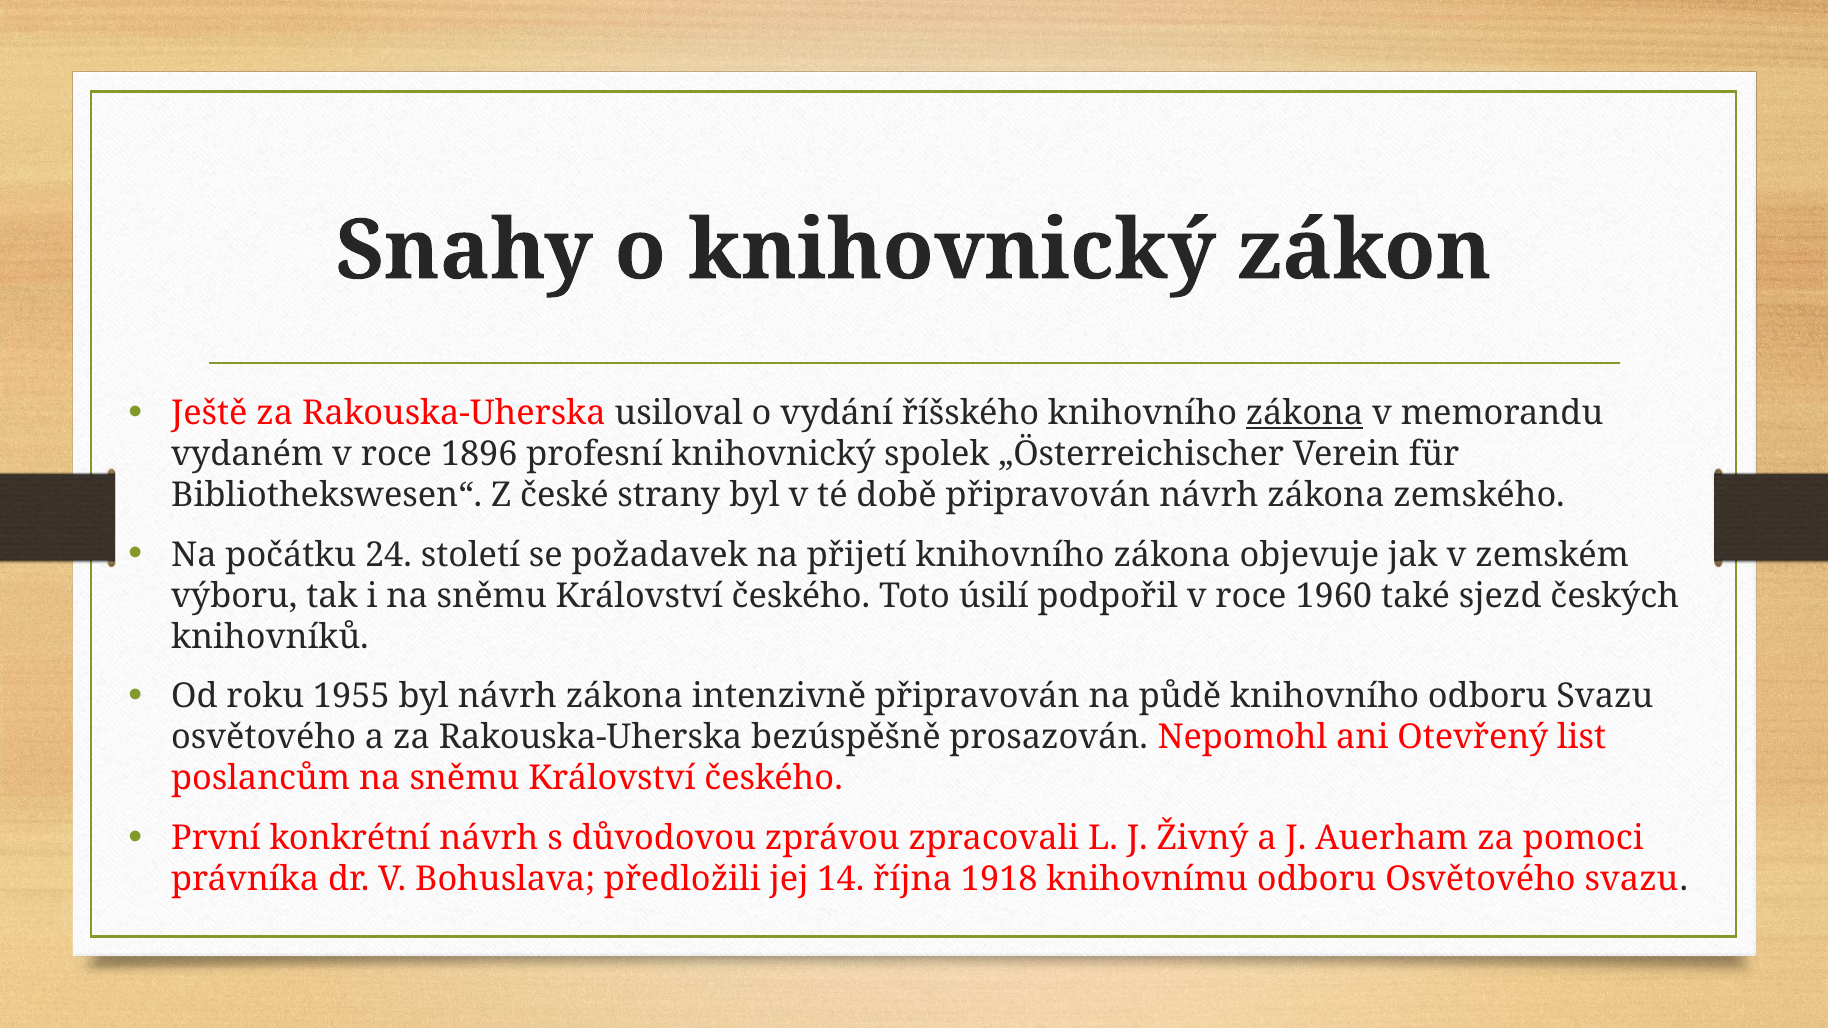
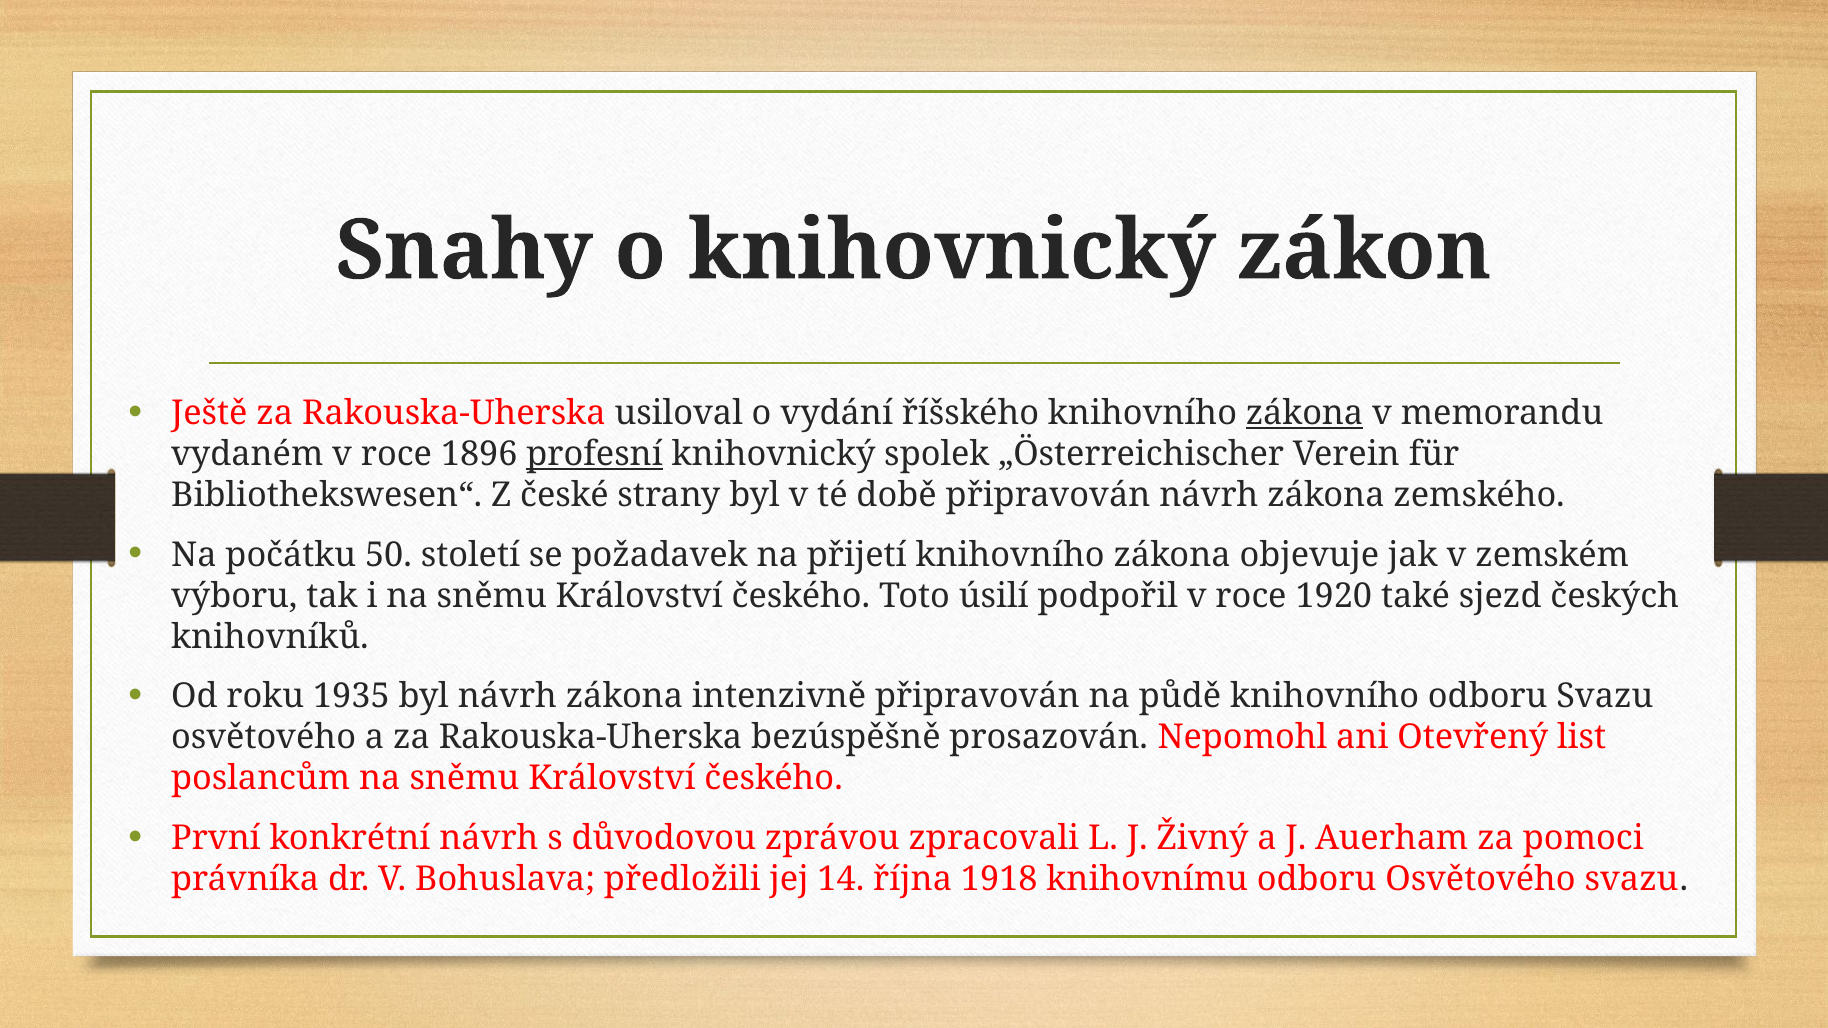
profesní underline: none -> present (595, 454)
24: 24 -> 50 (389, 555)
1960: 1960 -> 1920 (1334, 596)
1955: 1955 -> 1935 (351, 697)
